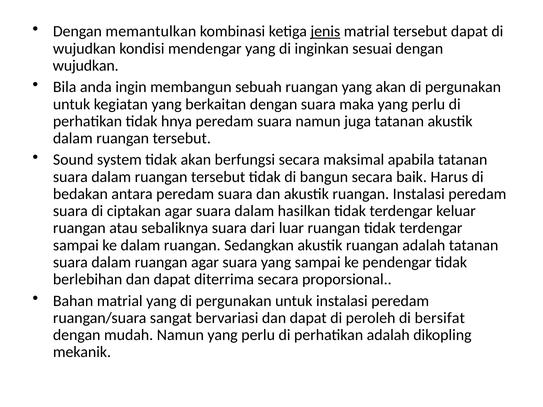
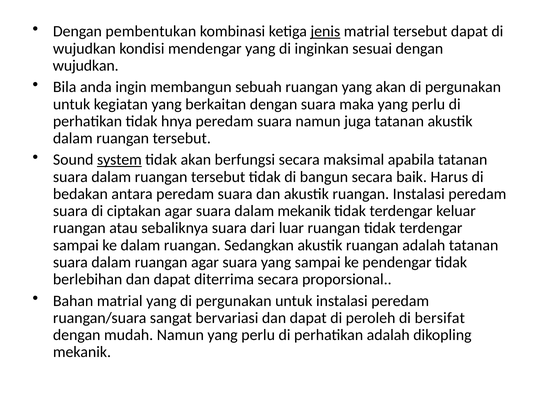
memantulkan: memantulkan -> pembentukan (151, 31)
system underline: none -> present (119, 160)
dalam hasilkan: hasilkan -> mekanik (304, 211)
